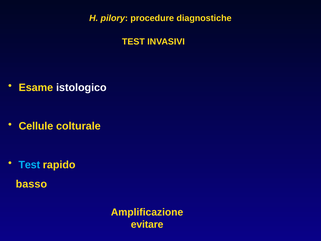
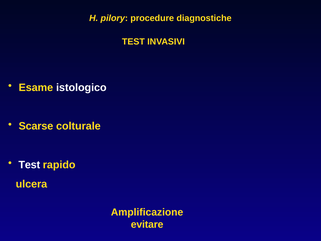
Cellule: Cellule -> Scarse (36, 126)
Test colour: light blue -> white (29, 165)
basso: basso -> ulcera (31, 184)
